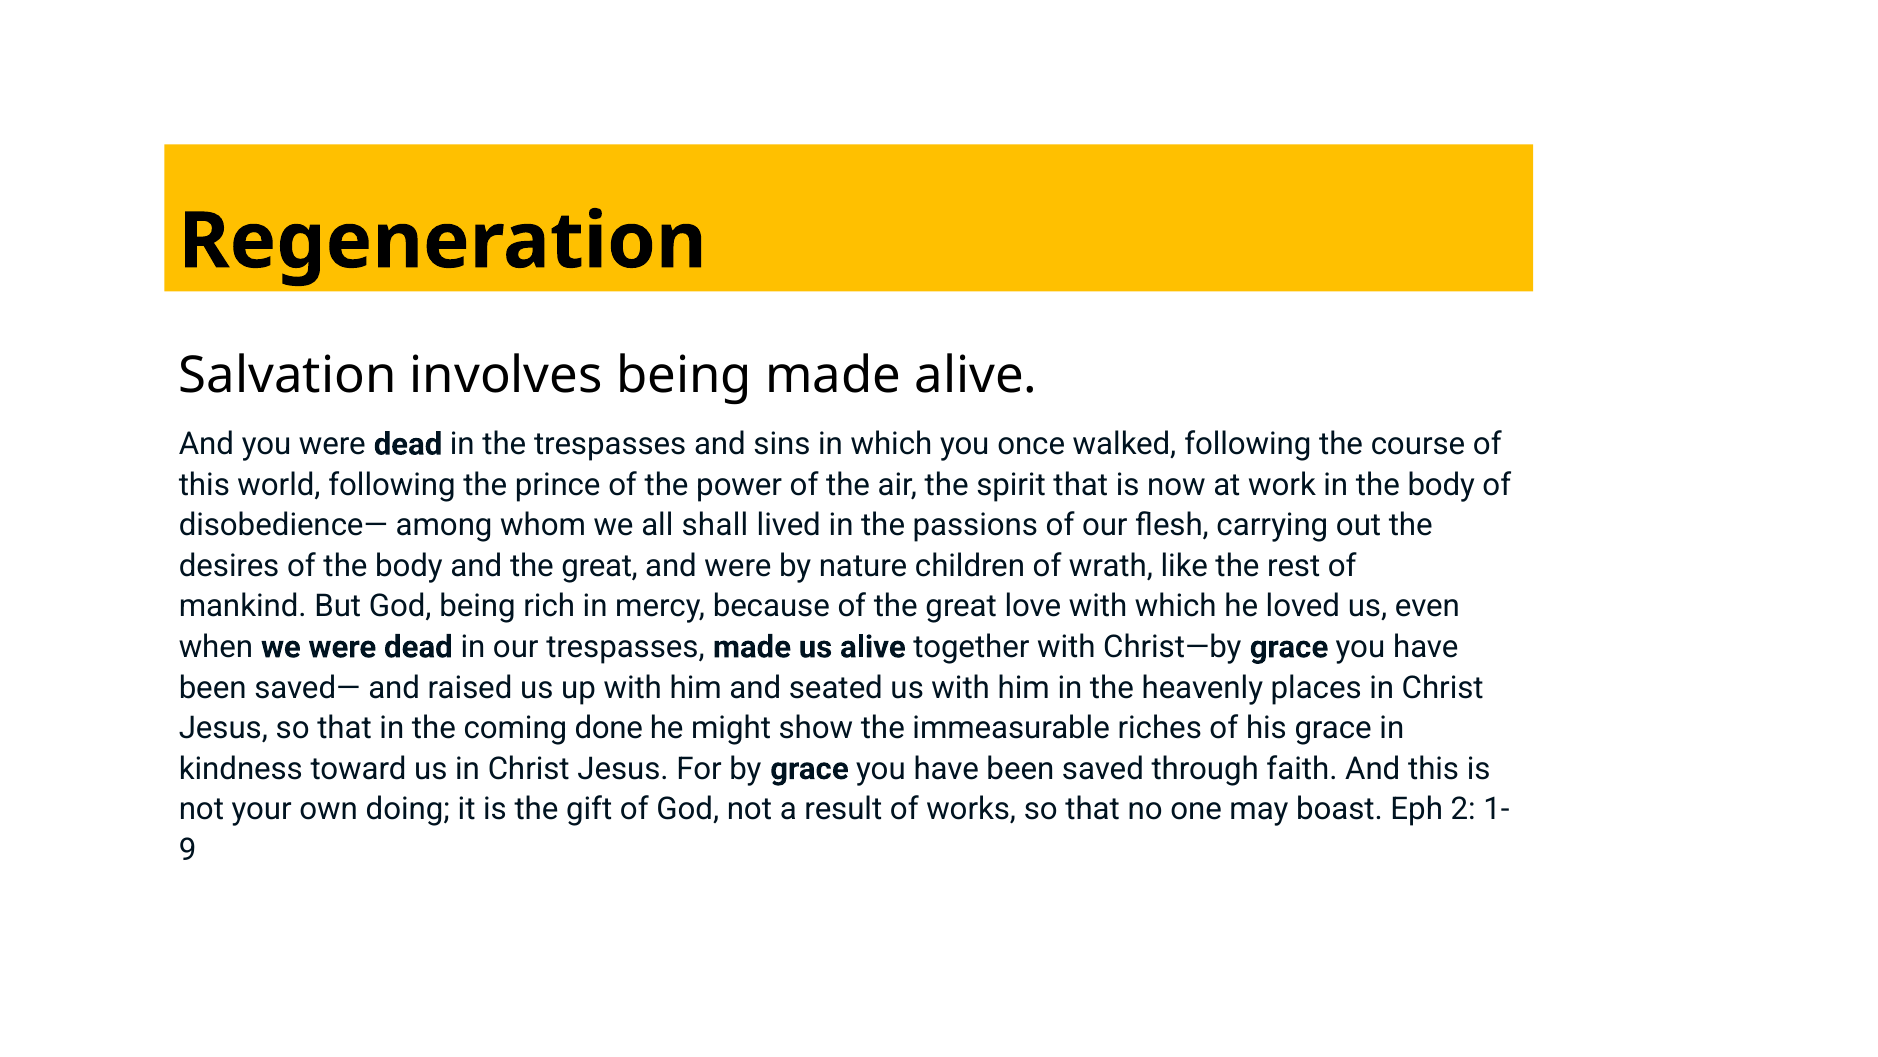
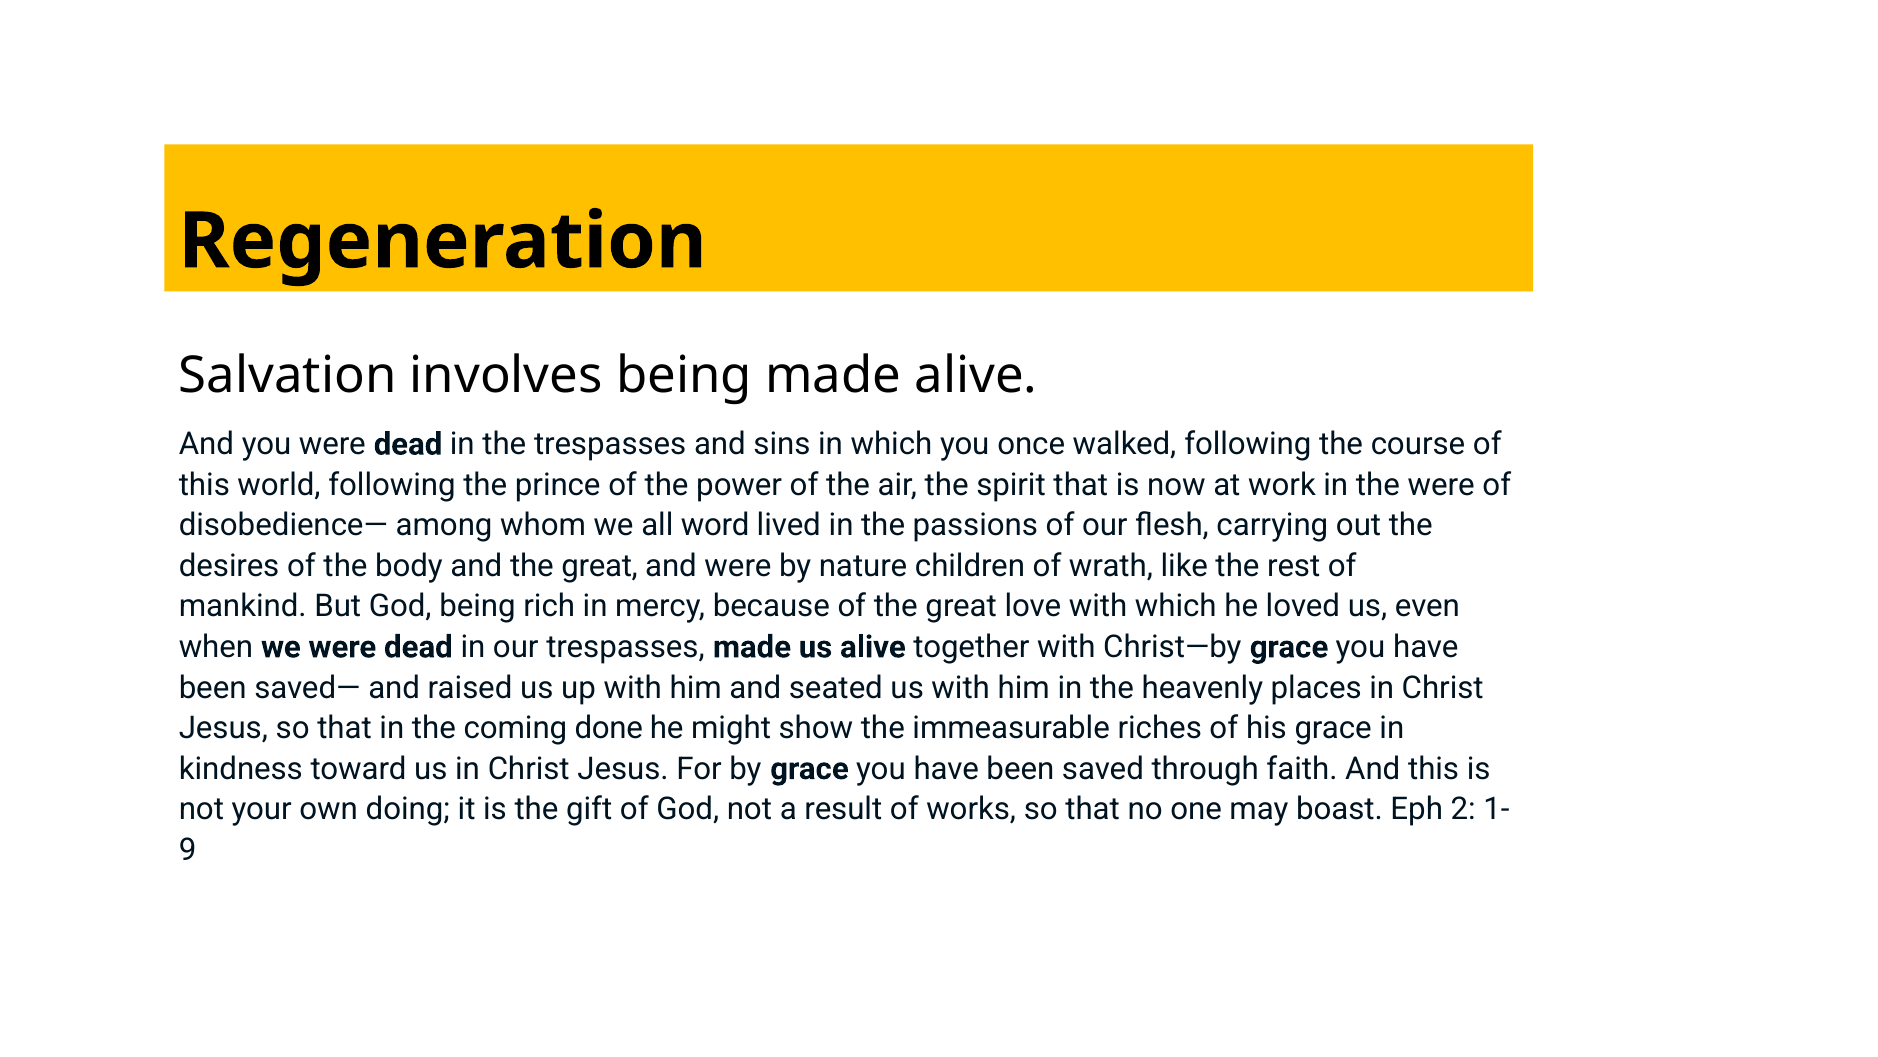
in the body: body -> were (1441, 485)
shall: shall -> word (715, 525)
